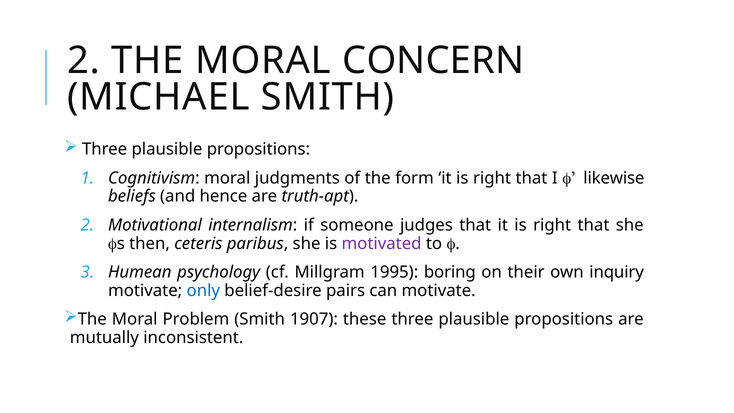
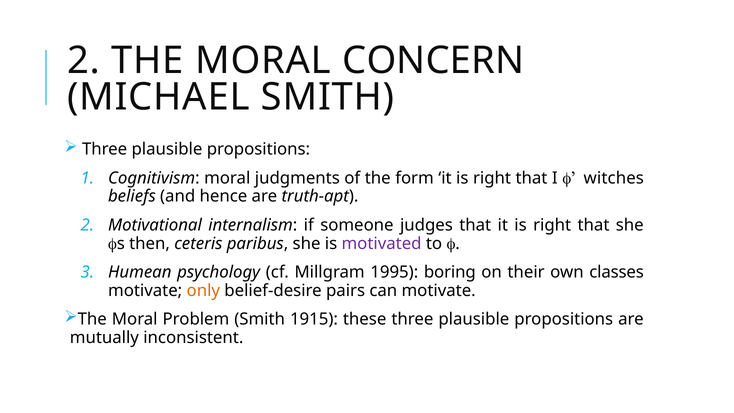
likewise: likewise -> witches (614, 178)
inquiry: inquiry -> classes (617, 272)
only colour: blue -> orange (203, 290)
1907: 1907 -> 1915 (314, 319)
